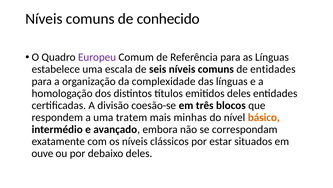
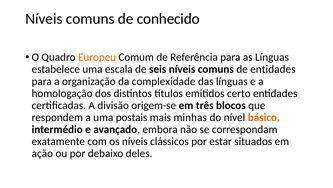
Europeu colour: purple -> orange (97, 57)
emitidos deles: deles -> certo (239, 93)
coesão-se: coesão-se -> origem-se (154, 105)
tratem: tratem -> postais (132, 117)
ouve: ouve -> ação (42, 153)
